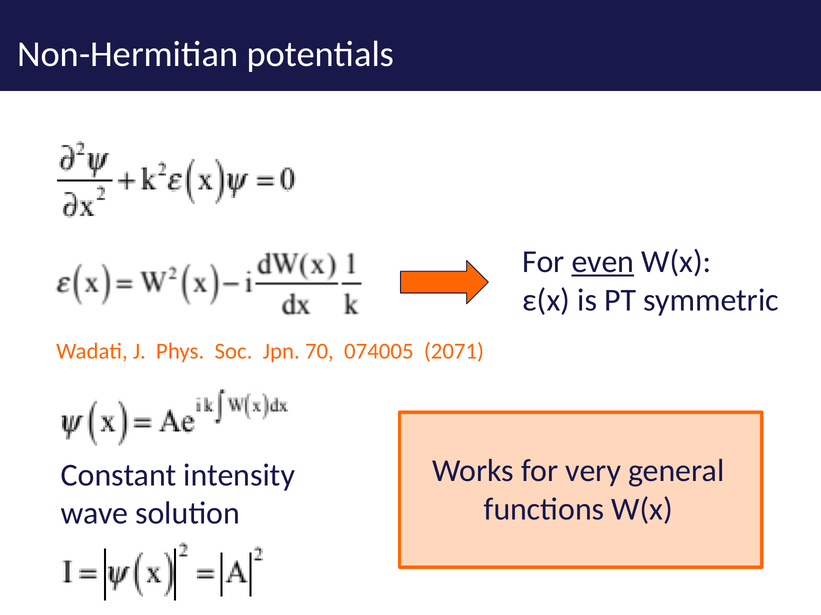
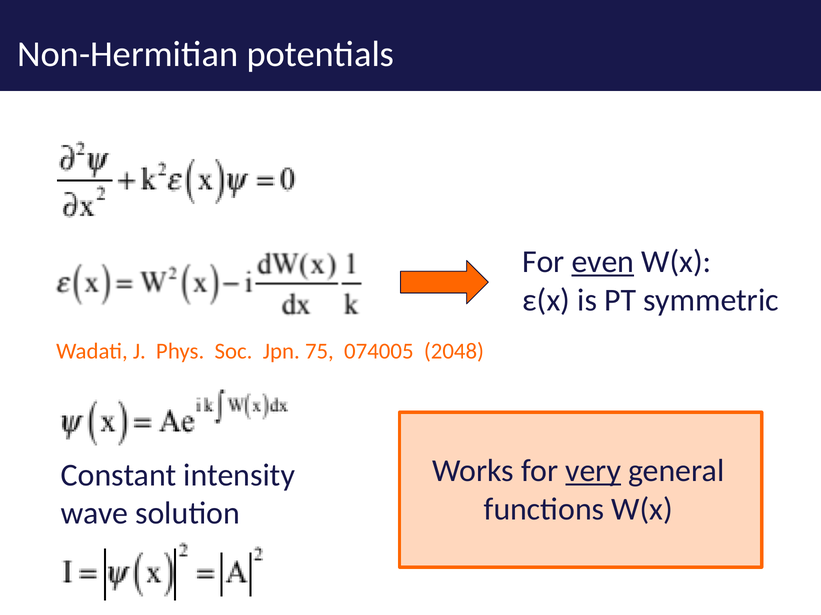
70: 70 -> 75 (319, 352)
2071: 2071 -> 2048 (454, 352)
very underline: none -> present (593, 471)
